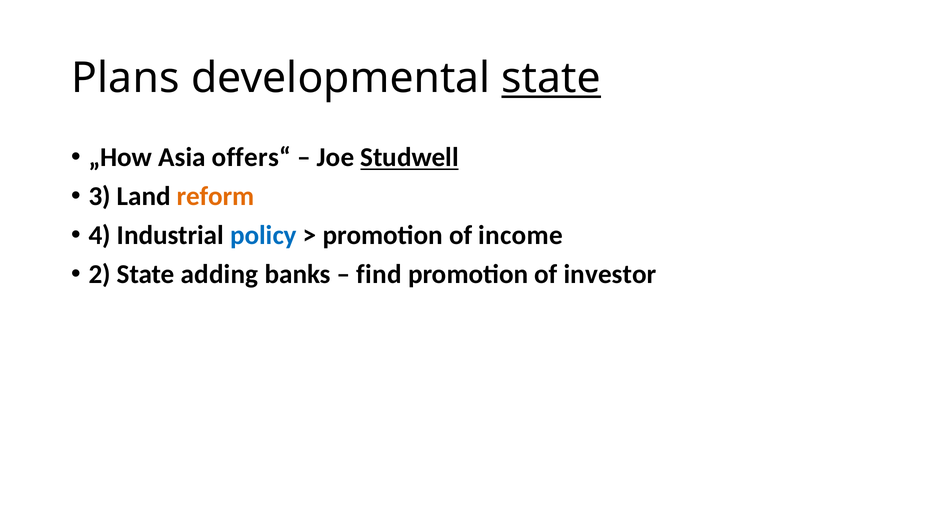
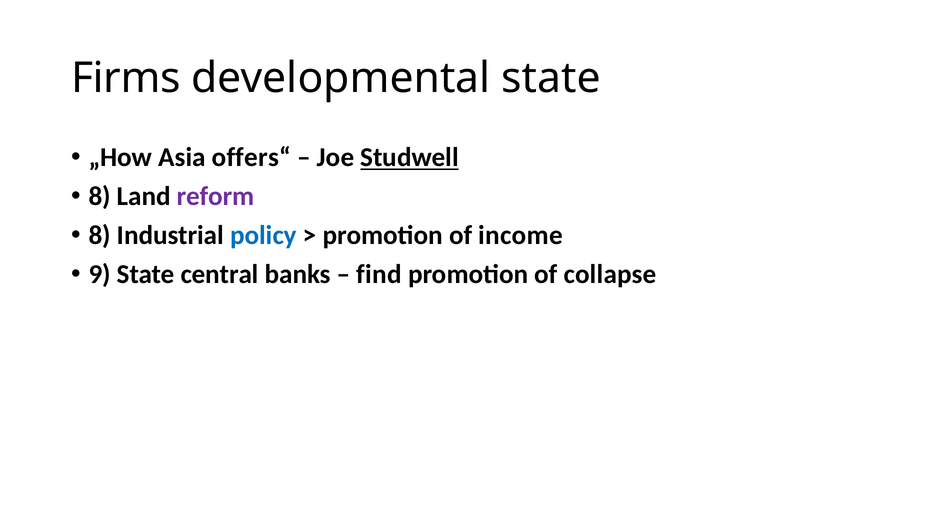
Plans: Plans -> Firms (126, 78)
state underline: present -> none (551, 78)
3: 3 -> 8 (100, 197)
reform colour: orange -> purple (216, 197)
4: 4 -> 8 (100, 236)
2: 2 -> 9 (100, 275)
adding: adding -> central (220, 275)
investor: investor -> collapse (610, 275)
